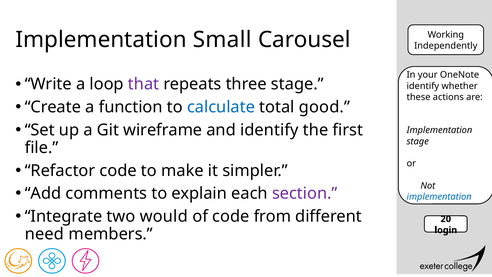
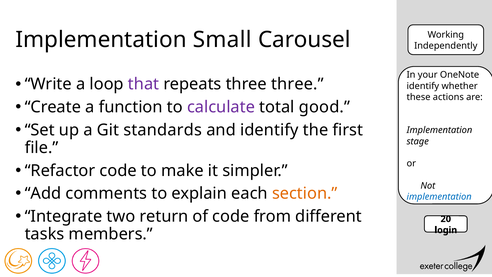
three stage: stage -> three (297, 84)
calculate colour: blue -> purple (221, 107)
wireframe: wireframe -> standards (163, 130)
section colour: purple -> orange (305, 193)
would: would -> return (164, 216)
need: need -> tasks (45, 234)
